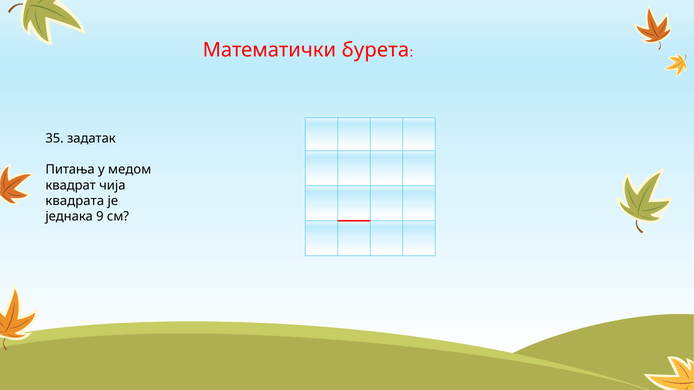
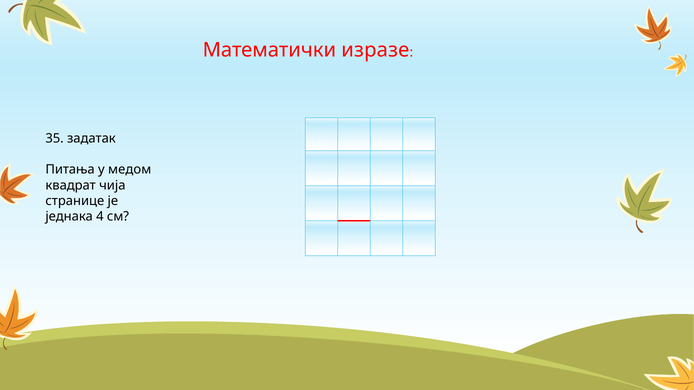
бурета: бурета -> изразе (375, 50)
квадрата: квадрата -> странице (75, 201)
9: 9 -> 4 (100, 217)
